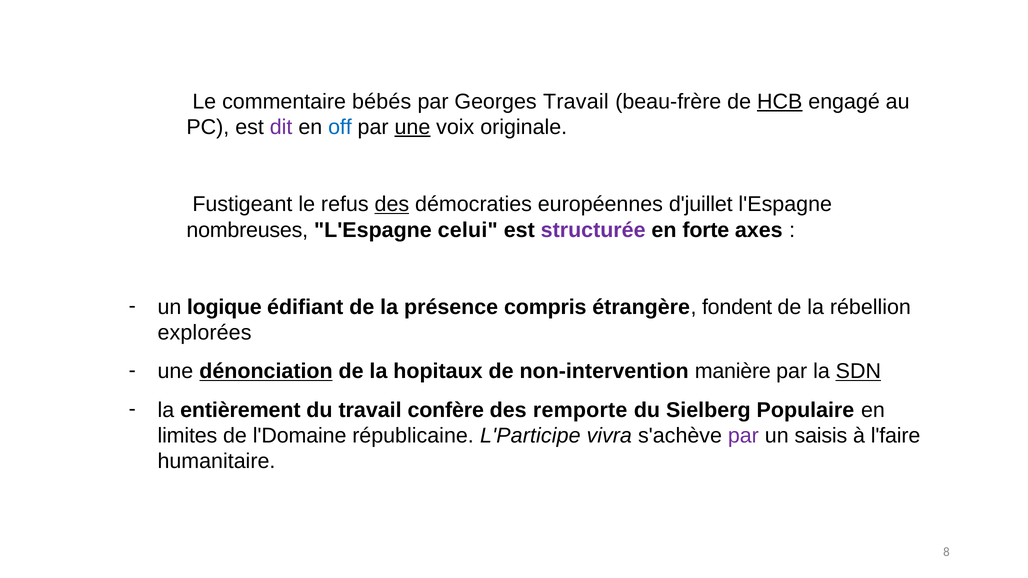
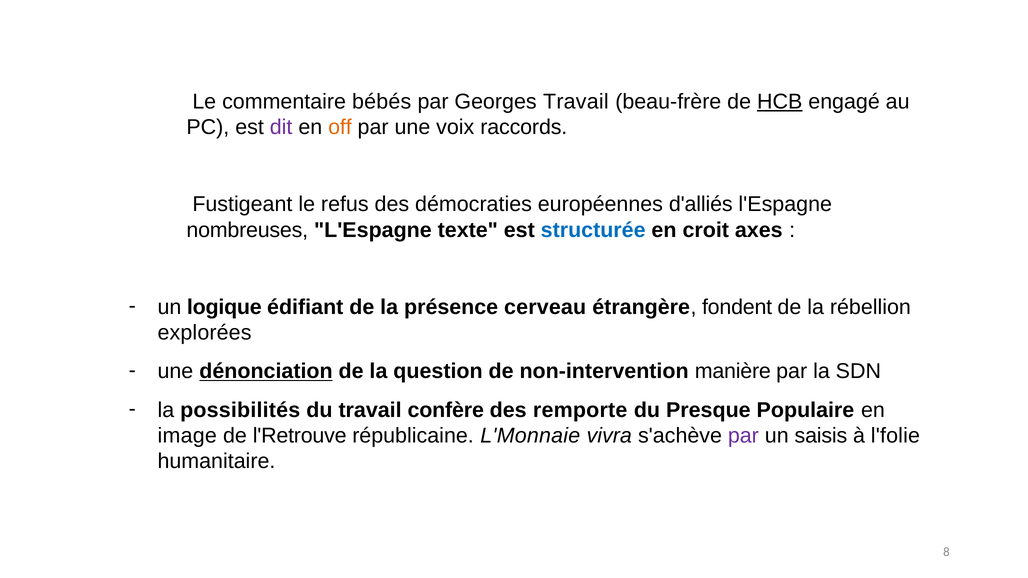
off colour: blue -> orange (340, 127)
une underline: present -> none (412, 127)
originale: originale -> raccords (524, 127)
des underline: present -> none (392, 204)
d'juillet: d'juillet -> d'alliés (701, 204)
celui: celui -> texte (468, 230)
structurée colour: purple -> blue (593, 230)
forte: forte -> croit (706, 230)
compris: compris -> cerveau (545, 307)
hopitaux: hopitaux -> question (438, 372)
SDN underline: present -> none (858, 372)
entièrement: entièrement -> possibilités (240, 410)
Sielberg: Sielberg -> Presque (708, 410)
limites: limites -> image (187, 436)
l'Domaine: l'Domaine -> l'Retrouve (300, 436)
L'Participe: L'Participe -> L'Monnaie (530, 436)
l'faire: l'faire -> l'folie (895, 436)
